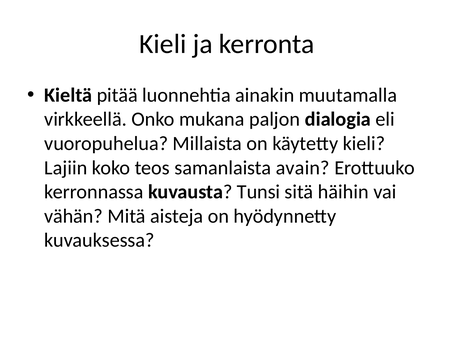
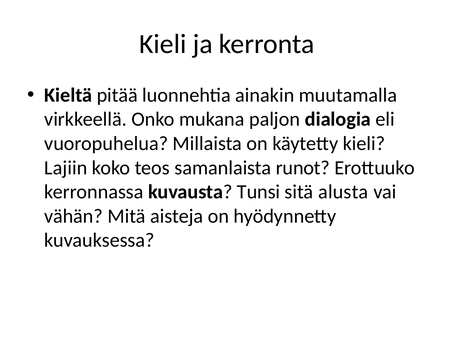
avain: avain -> runot (303, 168)
häihin: häihin -> alusta (343, 192)
